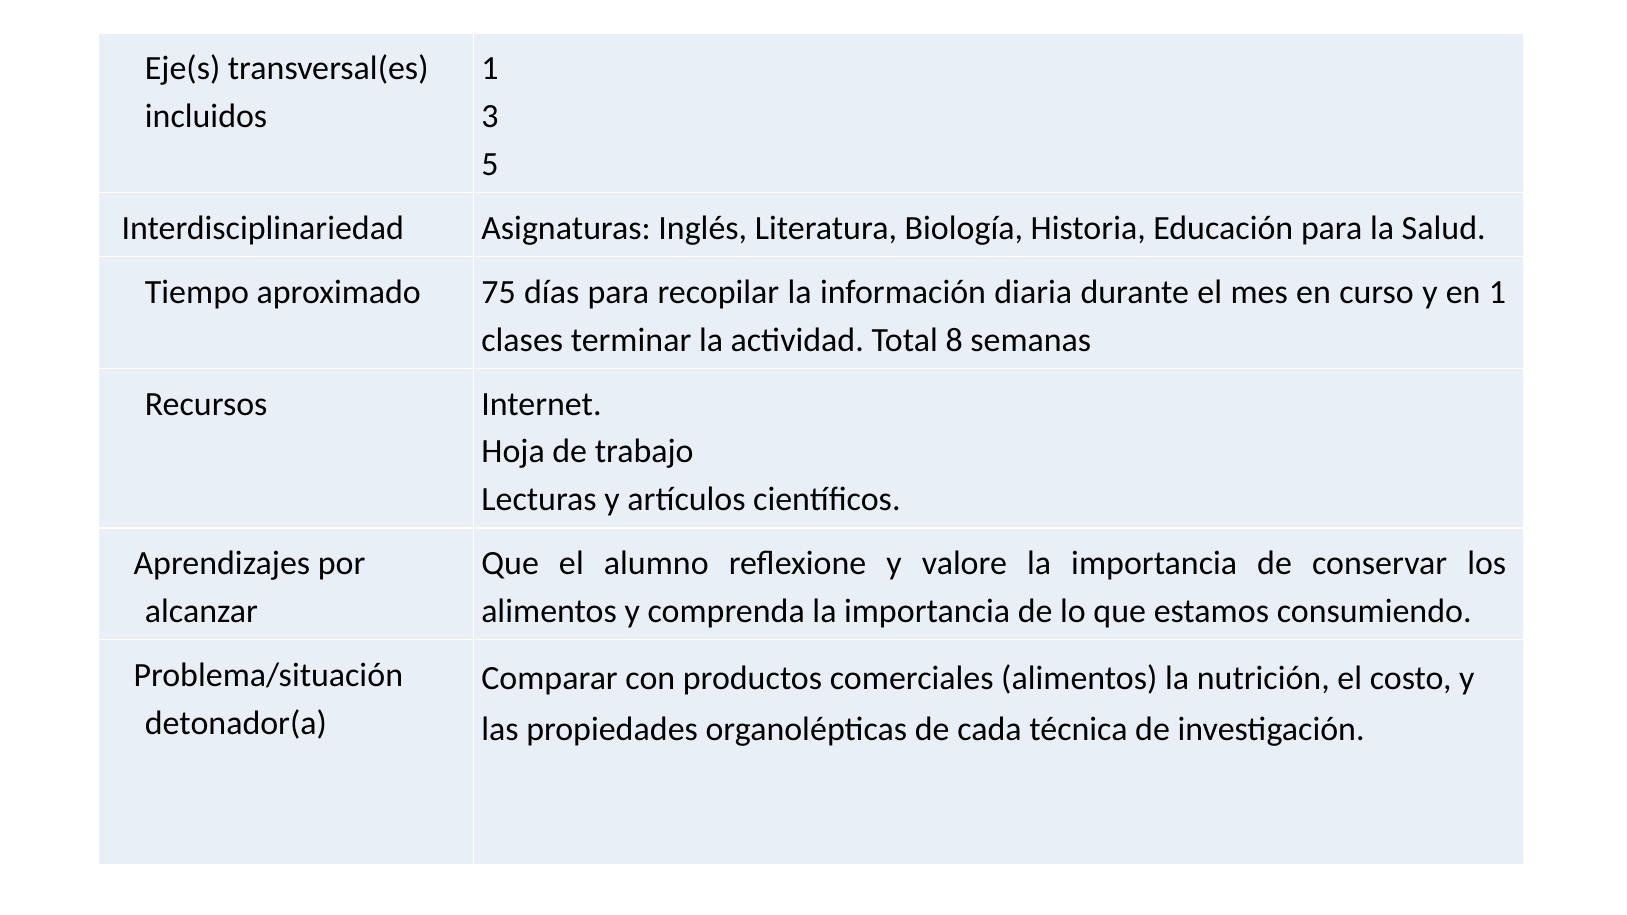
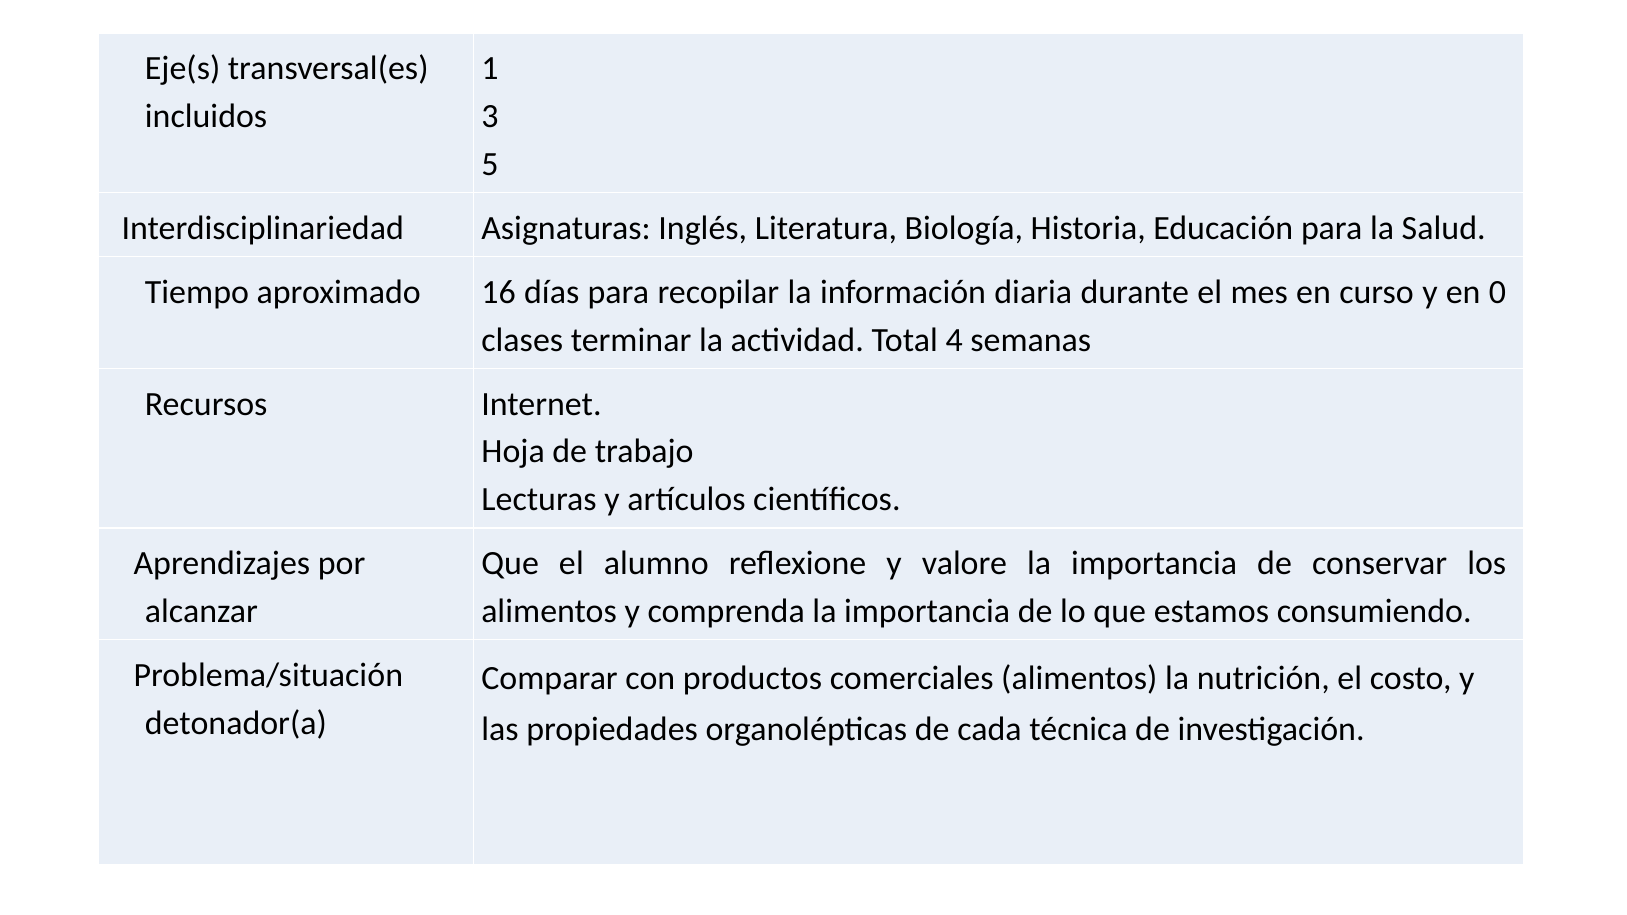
75: 75 -> 16 (499, 292)
en 1: 1 -> 0 (1497, 292)
8: 8 -> 4 (954, 340)
